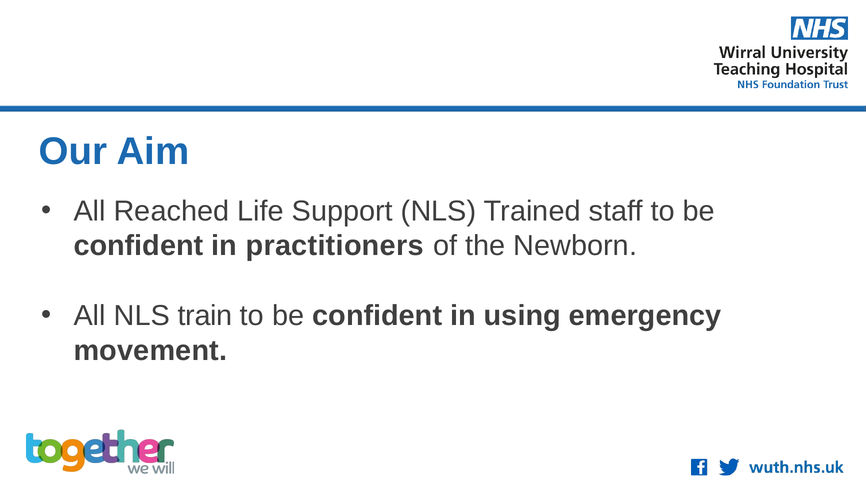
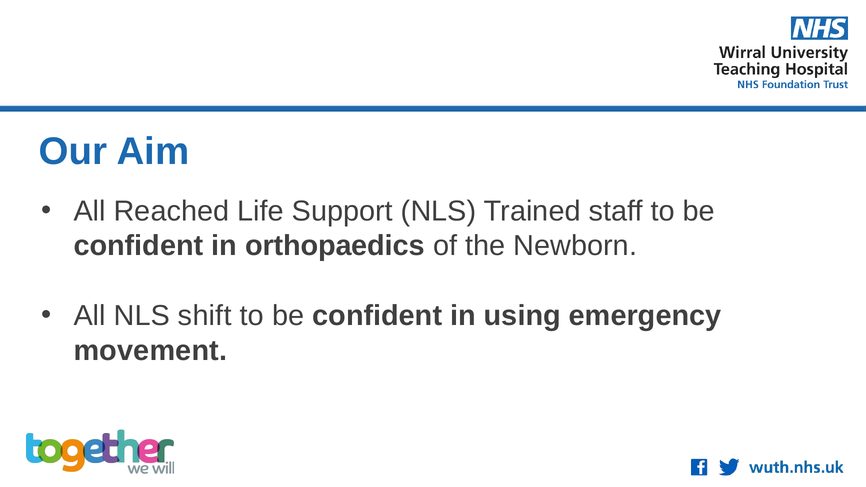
practitioners: practitioners -> orthopaedics (335, 246)
train: train -> shift (205, 316)
